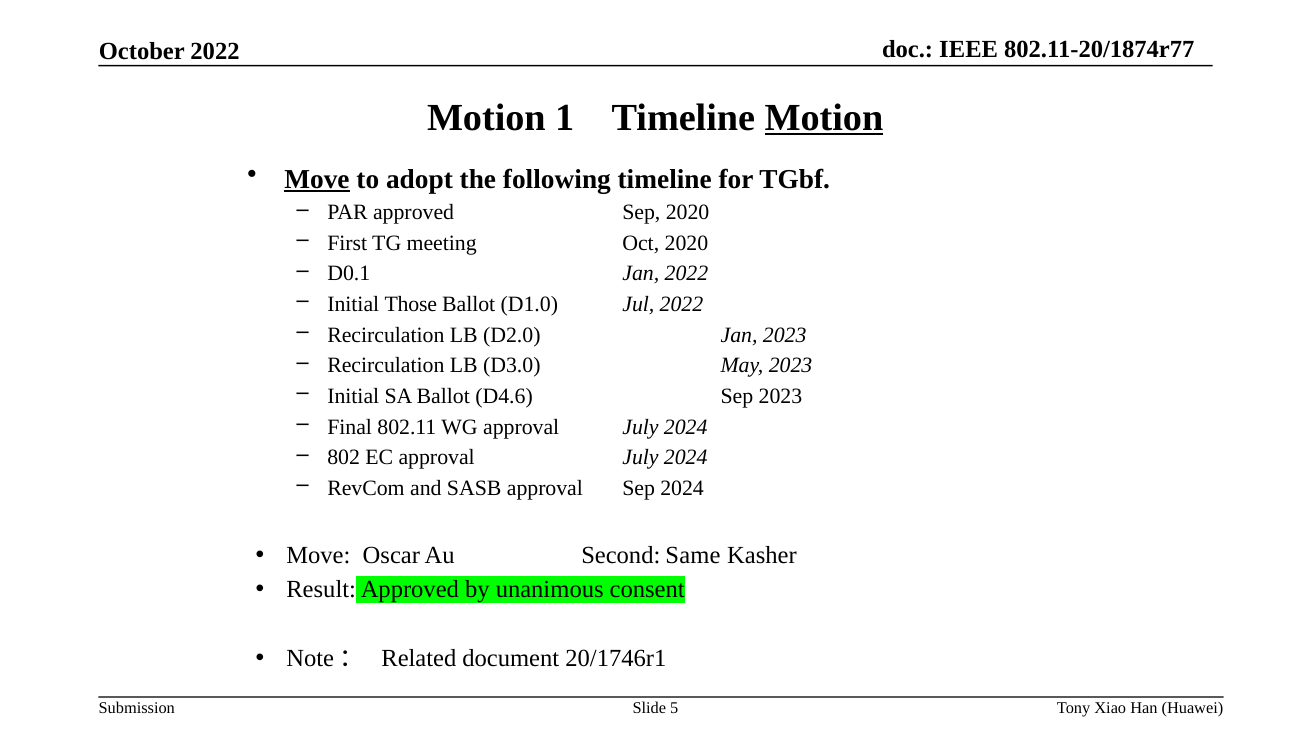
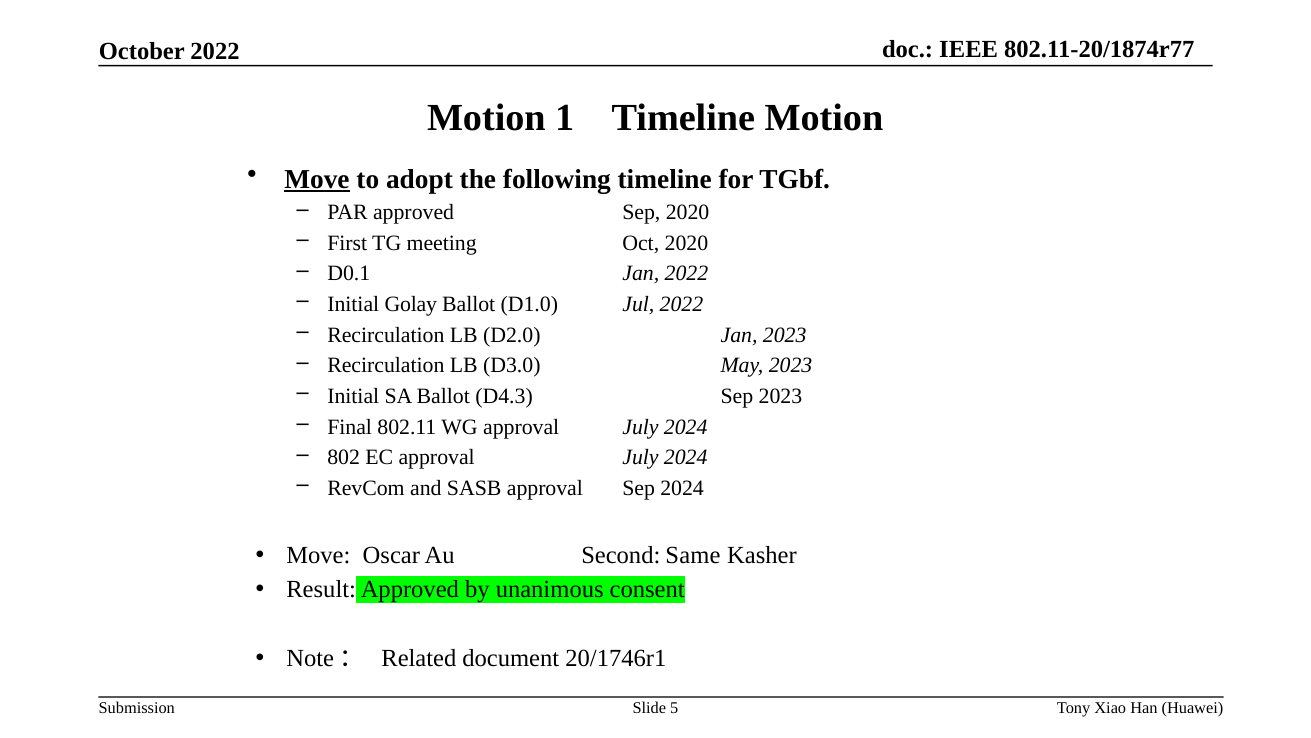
Motion underline: present -> none (824, 117)
Those: Those -> Golay (411, 304)
D4.6: D4.6 -> D4.3 (504, 396)
